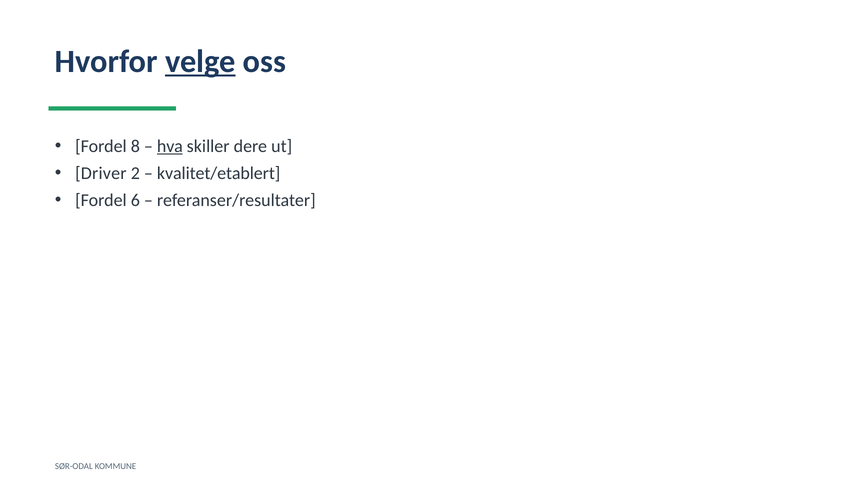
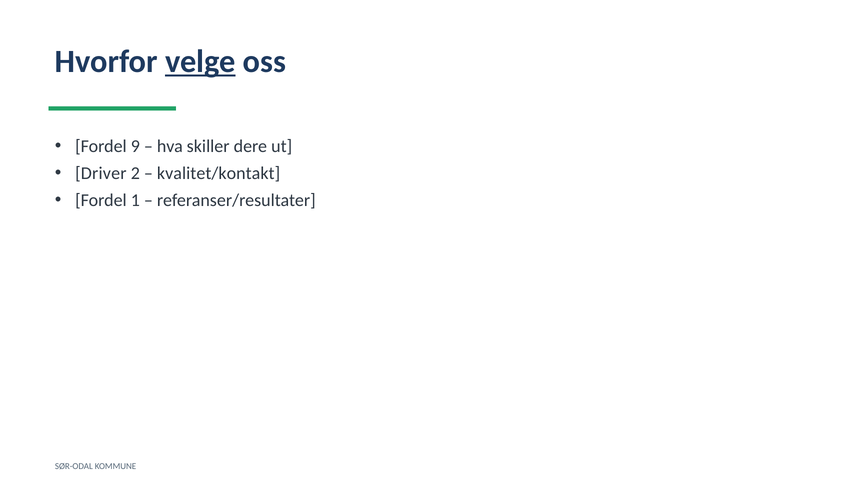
8: 8 -> 9 (135, 146)
hva underline: present -> none (170, 146)
kvalitet/etablert: kvalitet/etablert -> kvalitet/kontakt (219, 173)
6: 6 -> 1 (135, 200)
